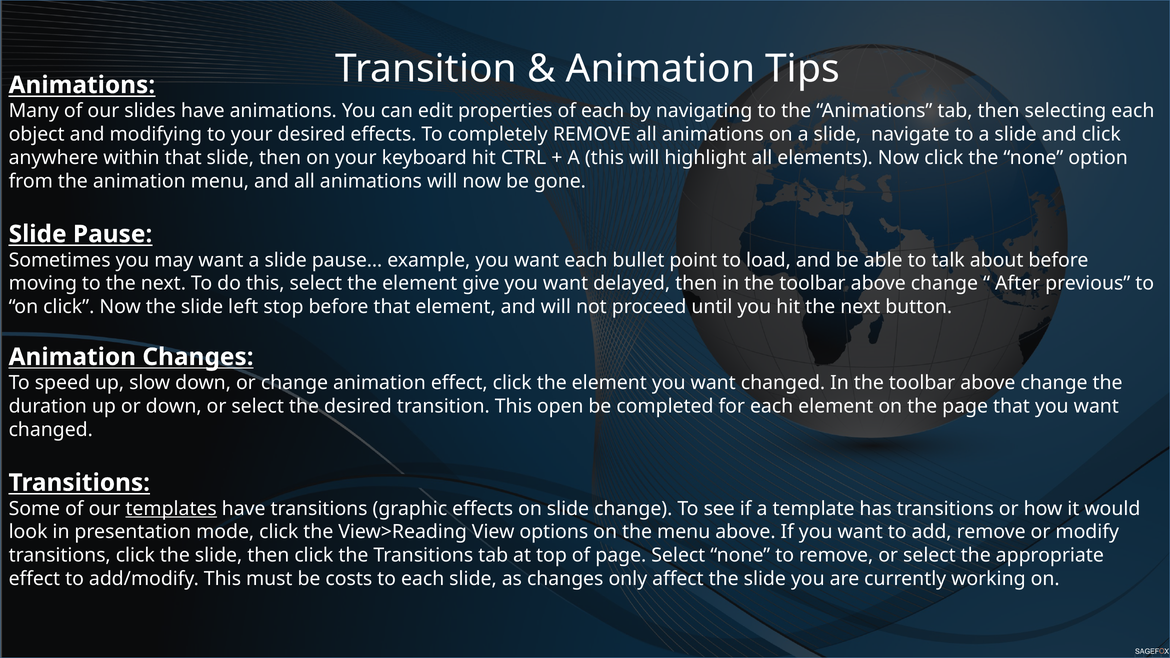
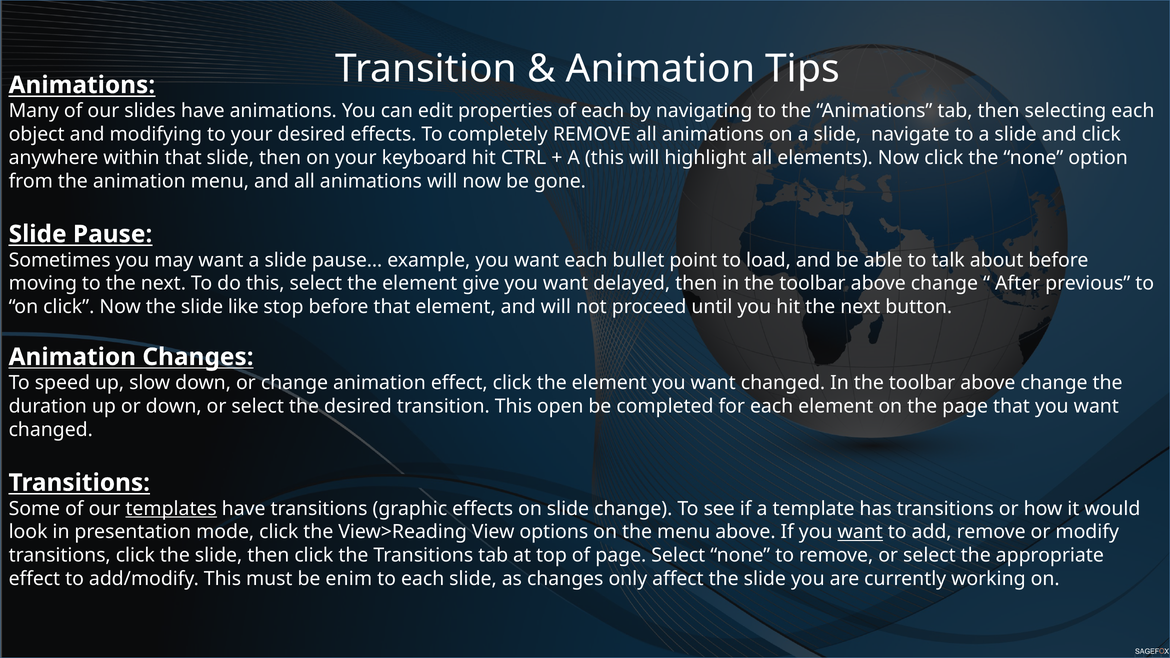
left: left -> like (243, 307)
want underline: none -> present (860, 532)
costs: costs -> enim (349, 579)
